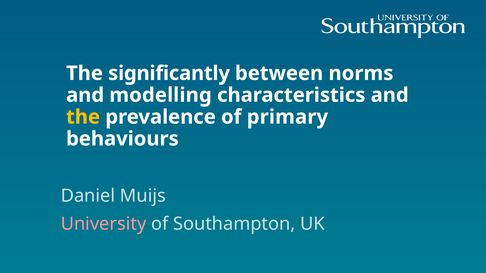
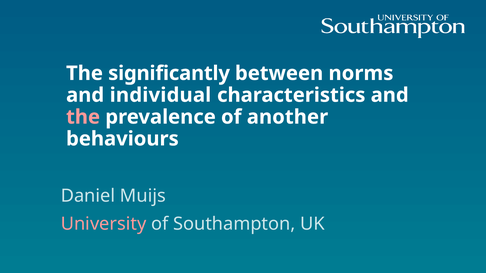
modelling: modelling -> individual (160, 95)
the colour: yellow -> pink (83, 117)
primary: primary -> another (287, 117)
